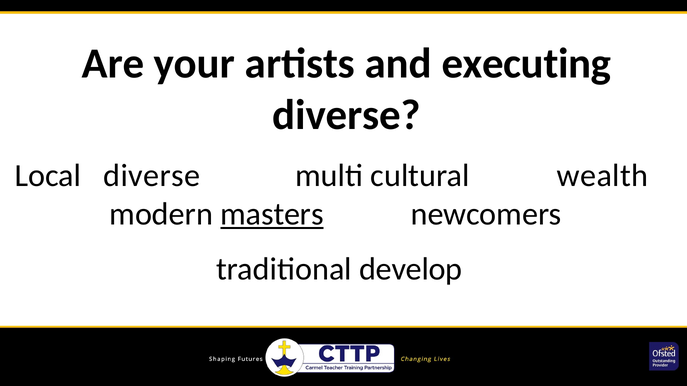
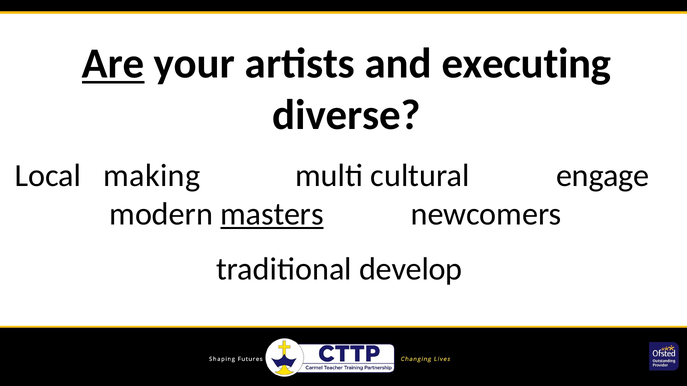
Are underline: none -> present (113, 64)
Local diverse: diverse -> making (152, 176)
wealth: wealth -> engage (603, 176)
